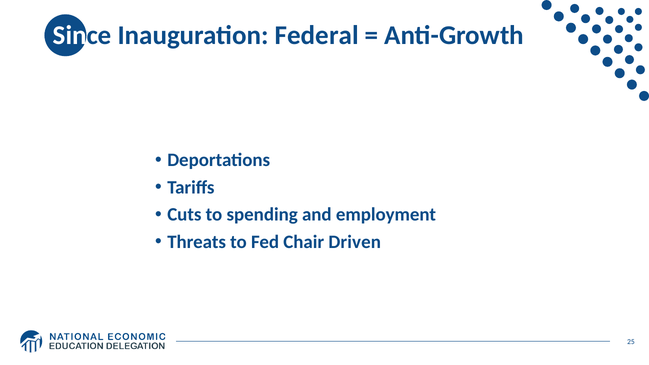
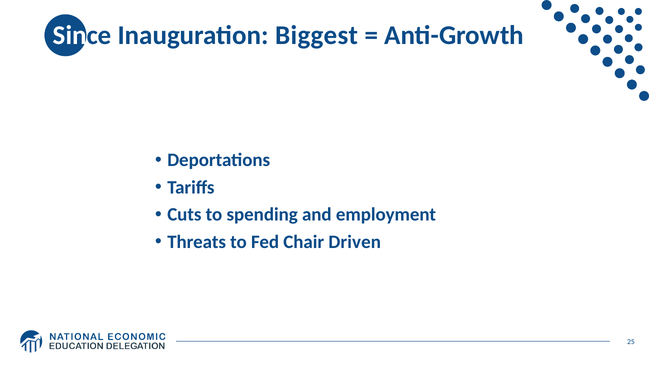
Federal: Federal -> Biggest (317, 35)
